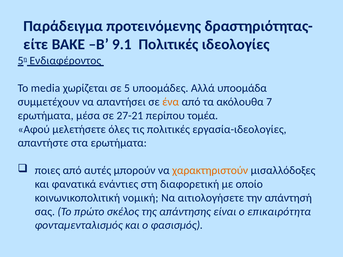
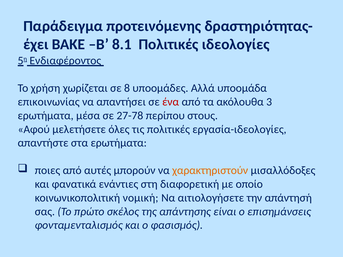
είτε: είτε -> έχει (36, 44)
9.1: 9.1 -> 8.1 (122, 44)
media: media -> χρήση (46, 88)
5: 5 -> 8 (127, 88)
συμμετέχουν: συμμετέχουν -> επικοινωνίας (49, 102)
ένα colour: orange -> red (171, 102)
7: 7 -> 3 (269, 102)
27-21: 27-21 -> 27-78 (130, 116)
τομέα: τομέα -> στους (203, 116)
επικαιρότητα: επικαιρότητα -> επισημάνσεις (279, 212)
